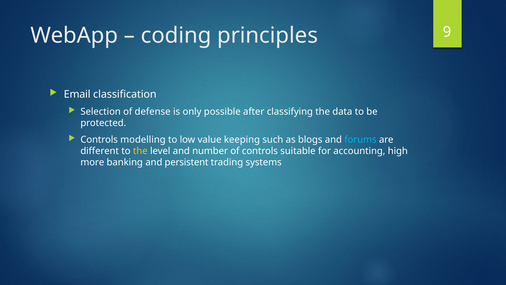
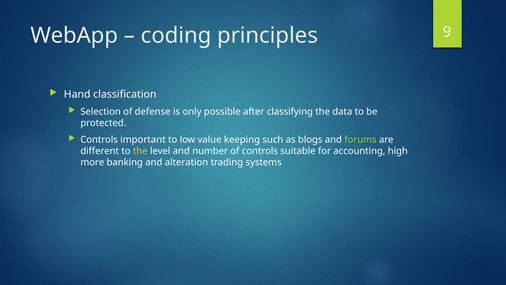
Email: Email -> Hand (77, 94)
modelling: modelling -> important (143, 139)
forums colour: light blue -> light green (360, 139)
persistent: persistent -> alteration (186, 162)
